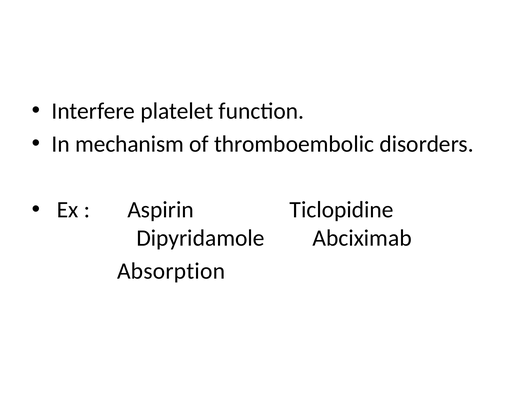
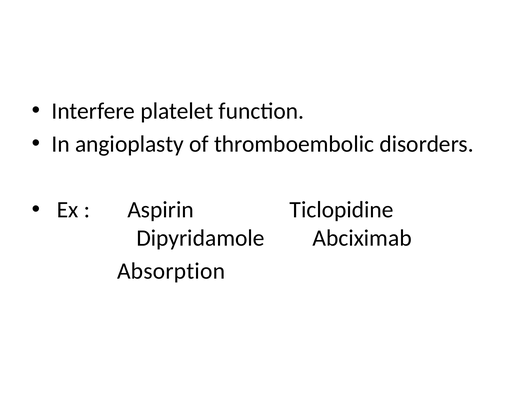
mechanism: mechanism -> angioplasty (129, 144)
